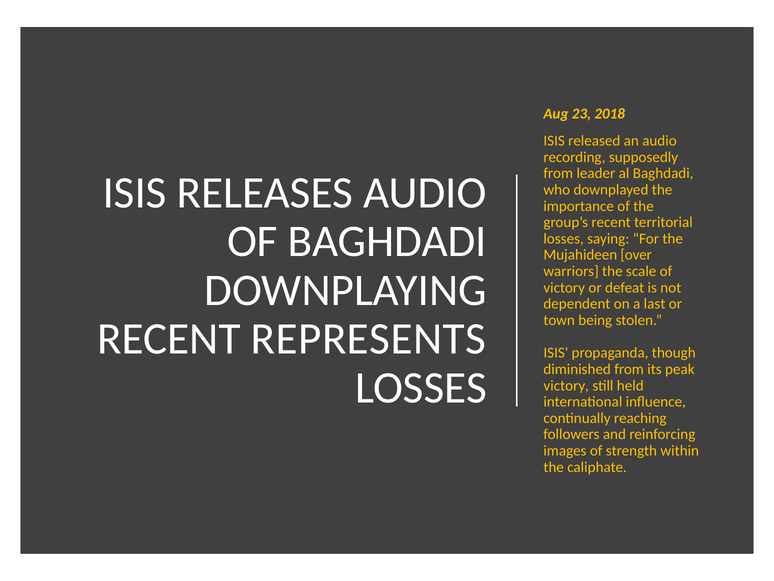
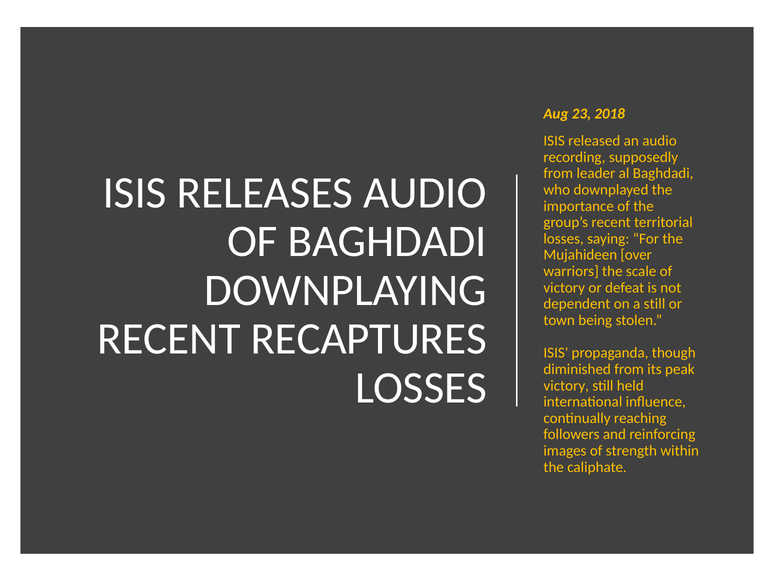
a last: last -> still (655, 304)
REPRESENTS: REPRESENTS -> RECAPTURES (369, 339)
